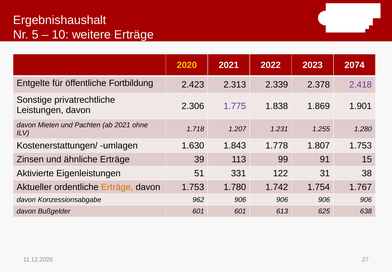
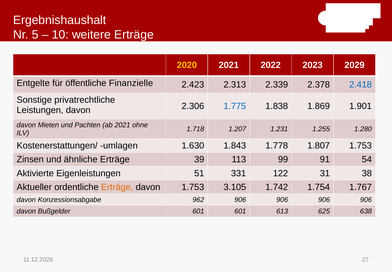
2074: 2074 -> 2029 (355, 65)
Fortbildung: Fortbildung -> Finanzielle (131, 83)
2.418 colour: purple -> blue (361, 84)
1.775 colour: purple -> blue (235, 106)
15: 15 -> 54 (367, 159)
1.780: 1.780 -> 3.105 (235, 187)
